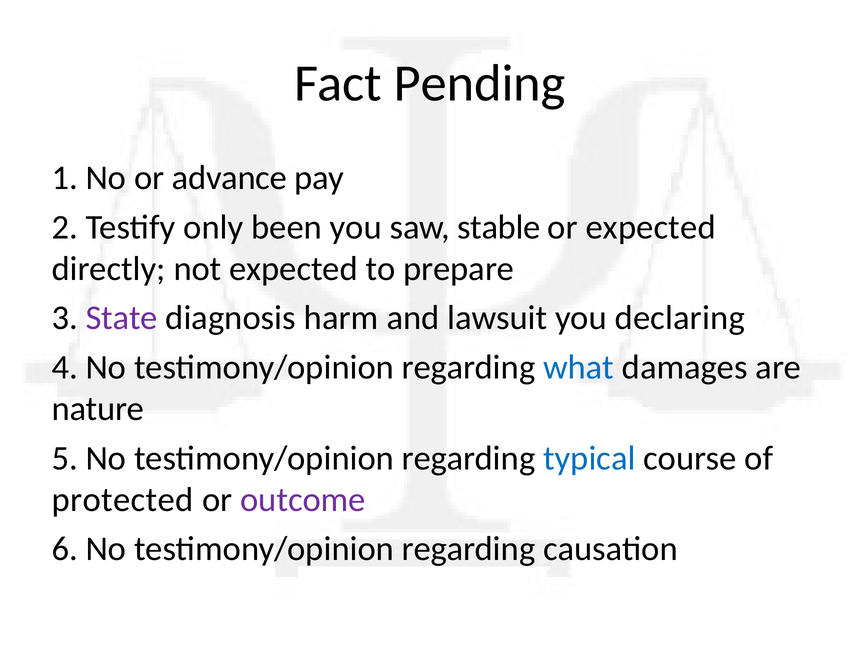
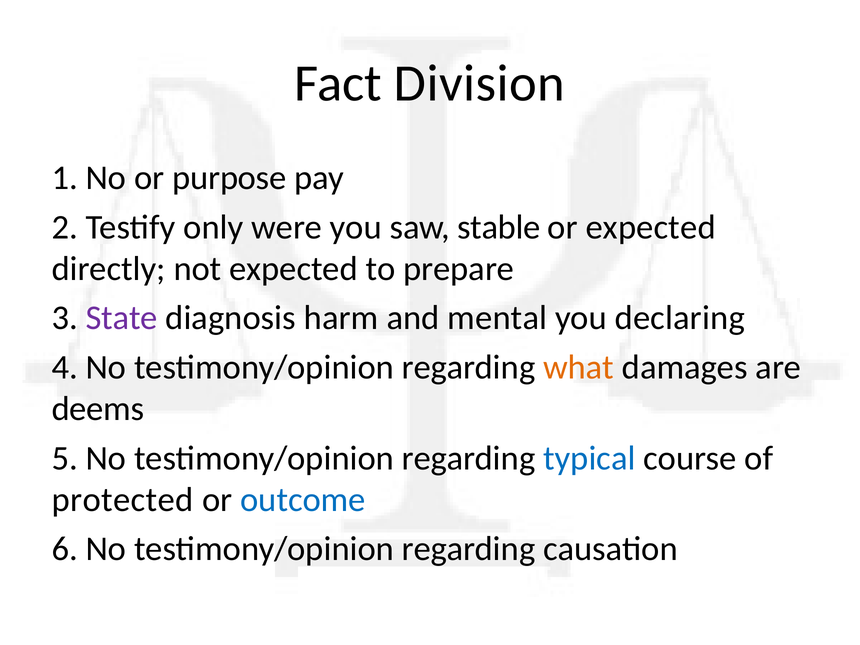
Pending: Pending -> Division (479, 83)
advance: advance -> purpose (229, 178)
been: been -> were (287, 227)
lawsuit: lawsuit -> mental (497, 318)
what colour: blue -> orange (579, 367)
nature: nature -> deems (98, 409)
outcome colour: purple -> blue (303, 500)
